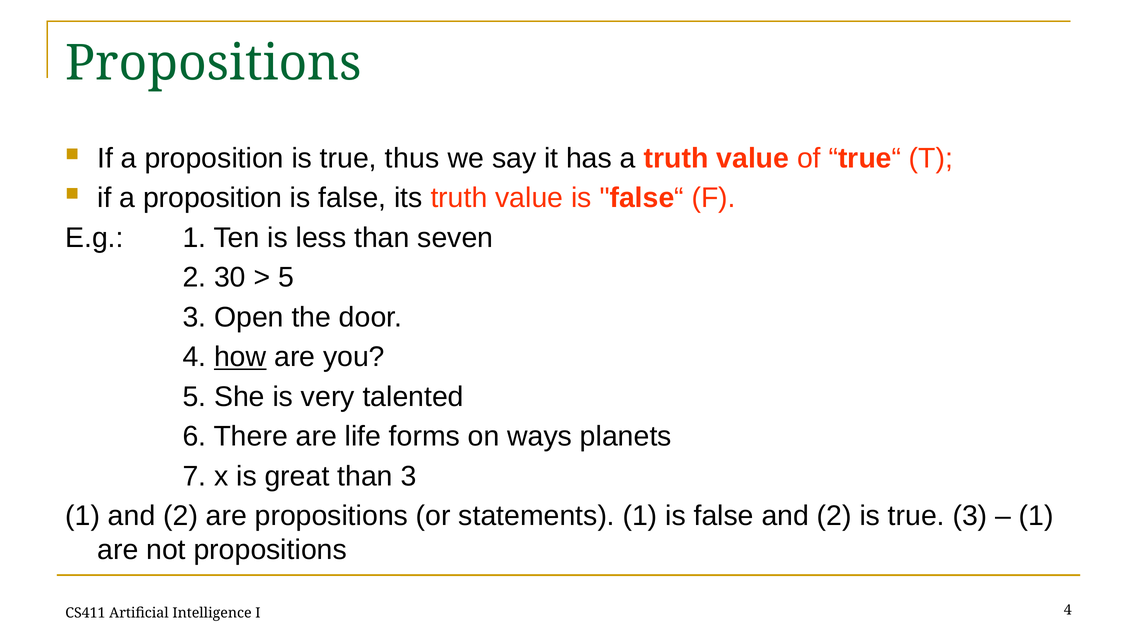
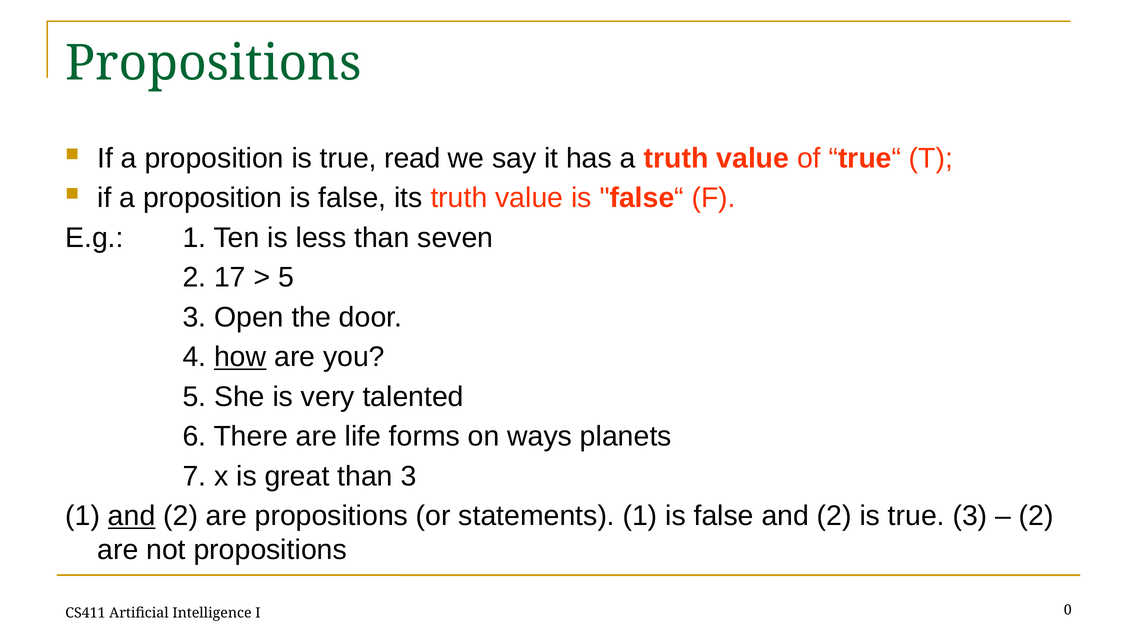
thus: thus -> read (412, 158)
30: 30 -> 17 (230, 278)
and underline: none -> present (132, 516)
1: 1 -> 2 (1036, 516)
I 4: 4 -> 0 (1068, 611)
